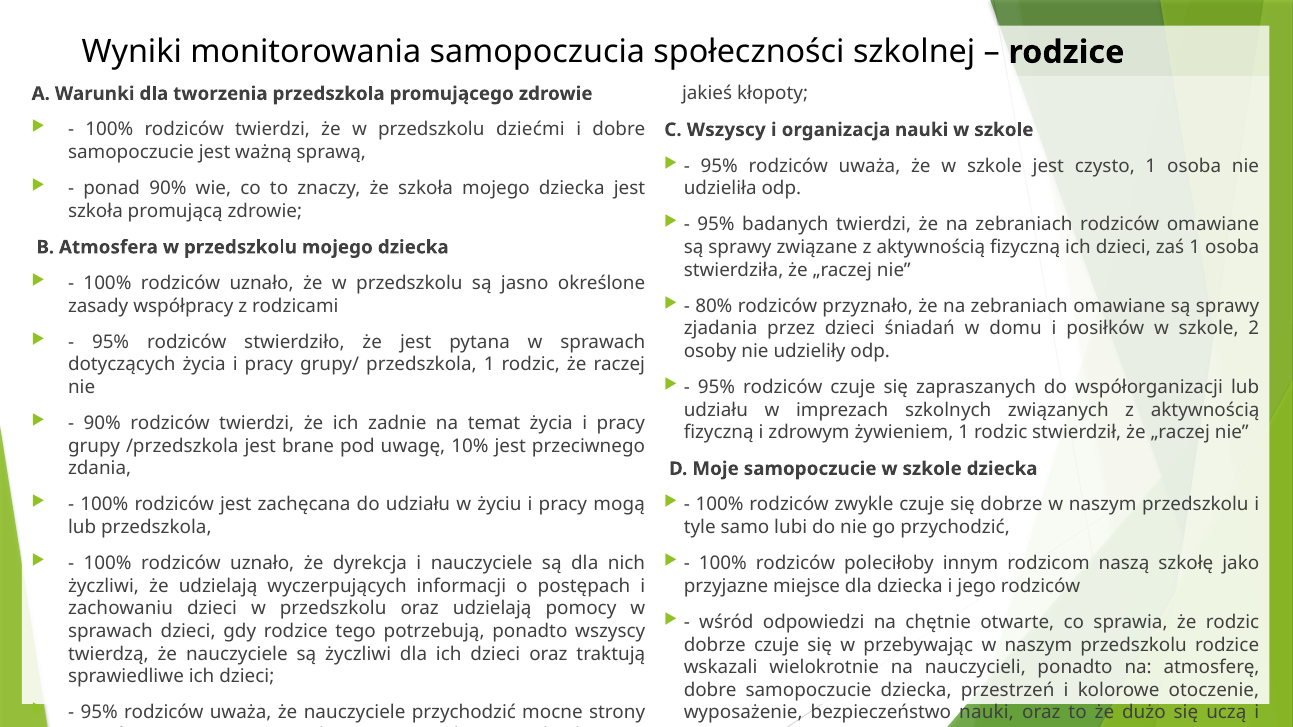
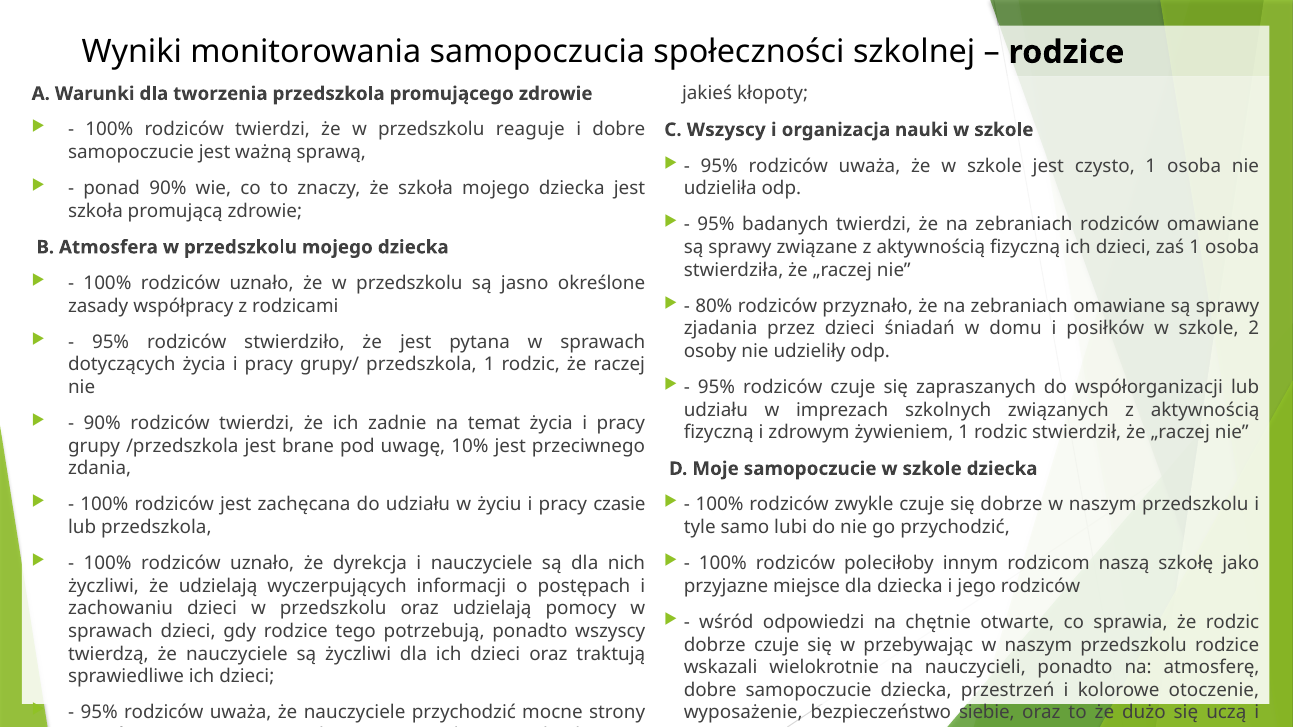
dziećmi: dziećmi -> reaguje (530, 130)
mogą: mogą -> czasie (619, 505)
bezpieczeństwo nauki: nauki -> siebie (987, 713)
